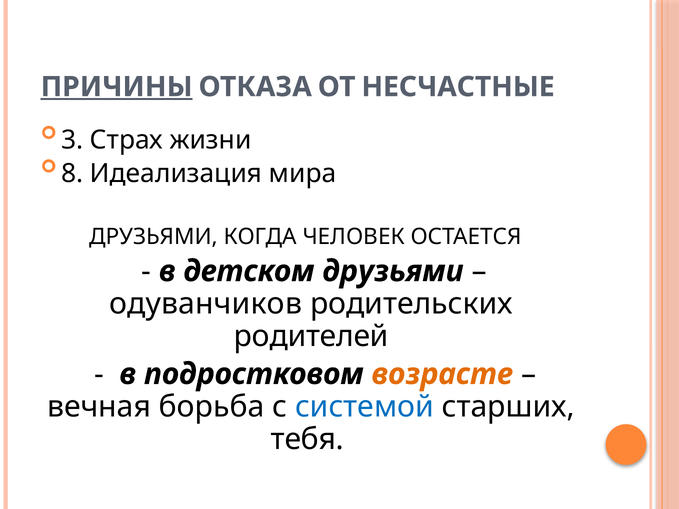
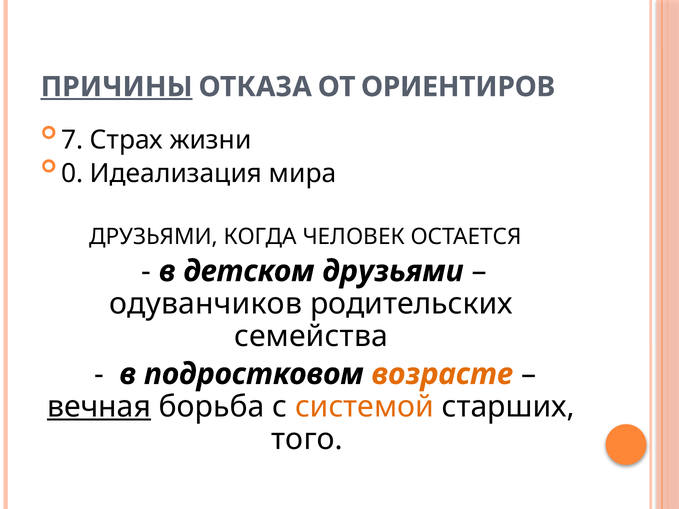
НЕСЧАСТНЫЕ: НЕСЧАСТНЫЕ -> ОРИЕНТИРОВ (458, 87)
3: 3 -> 7 (72, 140)
8: 8 -> 0 (72, 173)
родителей: родителей -> семейства (311, 337)
вечная underline: none -> present (99, 407)
системой colour: blue -> orange (364, 407)
тебя: тебя -> того (307, 439)
